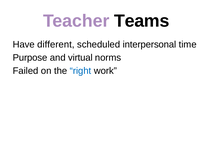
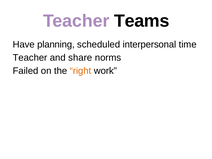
different: different -> planning (56, 44)
Purpose: Purpose -> Teacher (30, 58)
virtual: virtual -> share (80, 58)
right colour: blue -> orange (81, 71)
